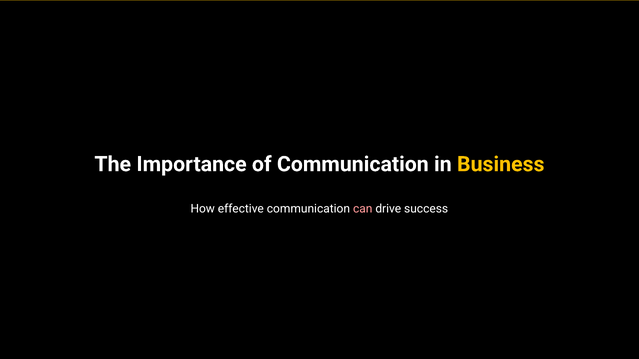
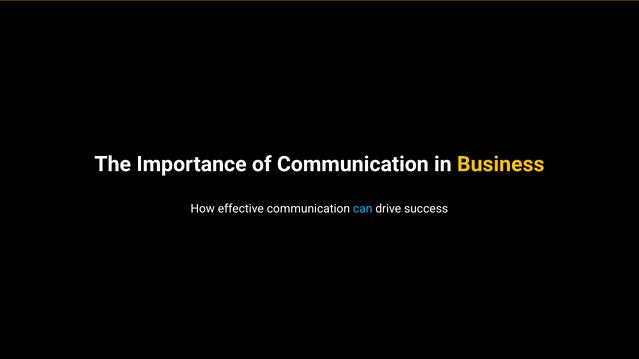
can colour: pink -> light blue (363, 209)
